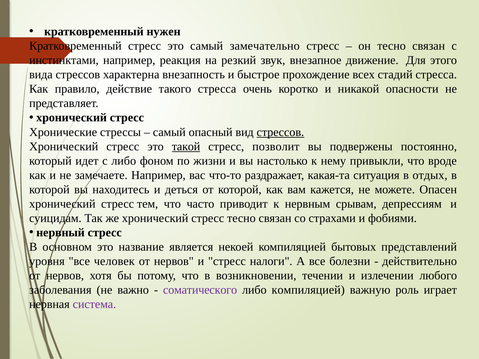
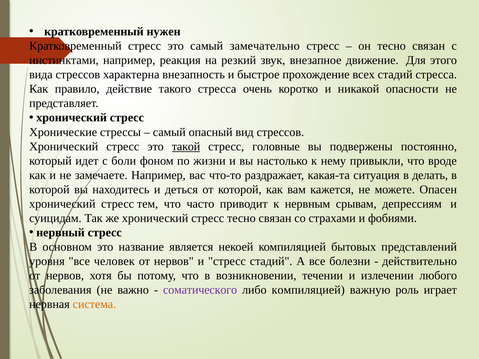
стрессов underline: present -> none (280, 132)
позволит: позволит -> головные (276, 147)
с либо: либо -> боли (124, 161)
отдых: отдых -> делать (430, 175)
стресс налоги: налоги -> стадий (271, 261)
система colour: purple -> orange (94, 305)
